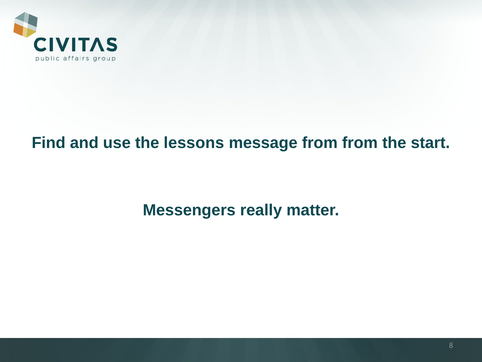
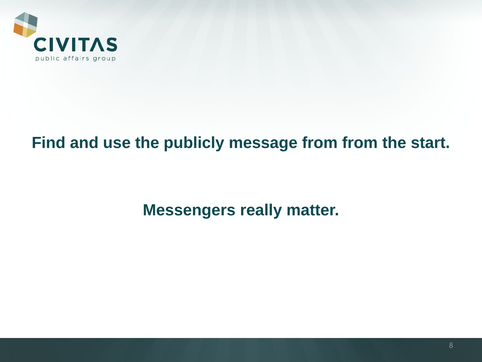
lessons: lessons -> publicly (194, 143)
